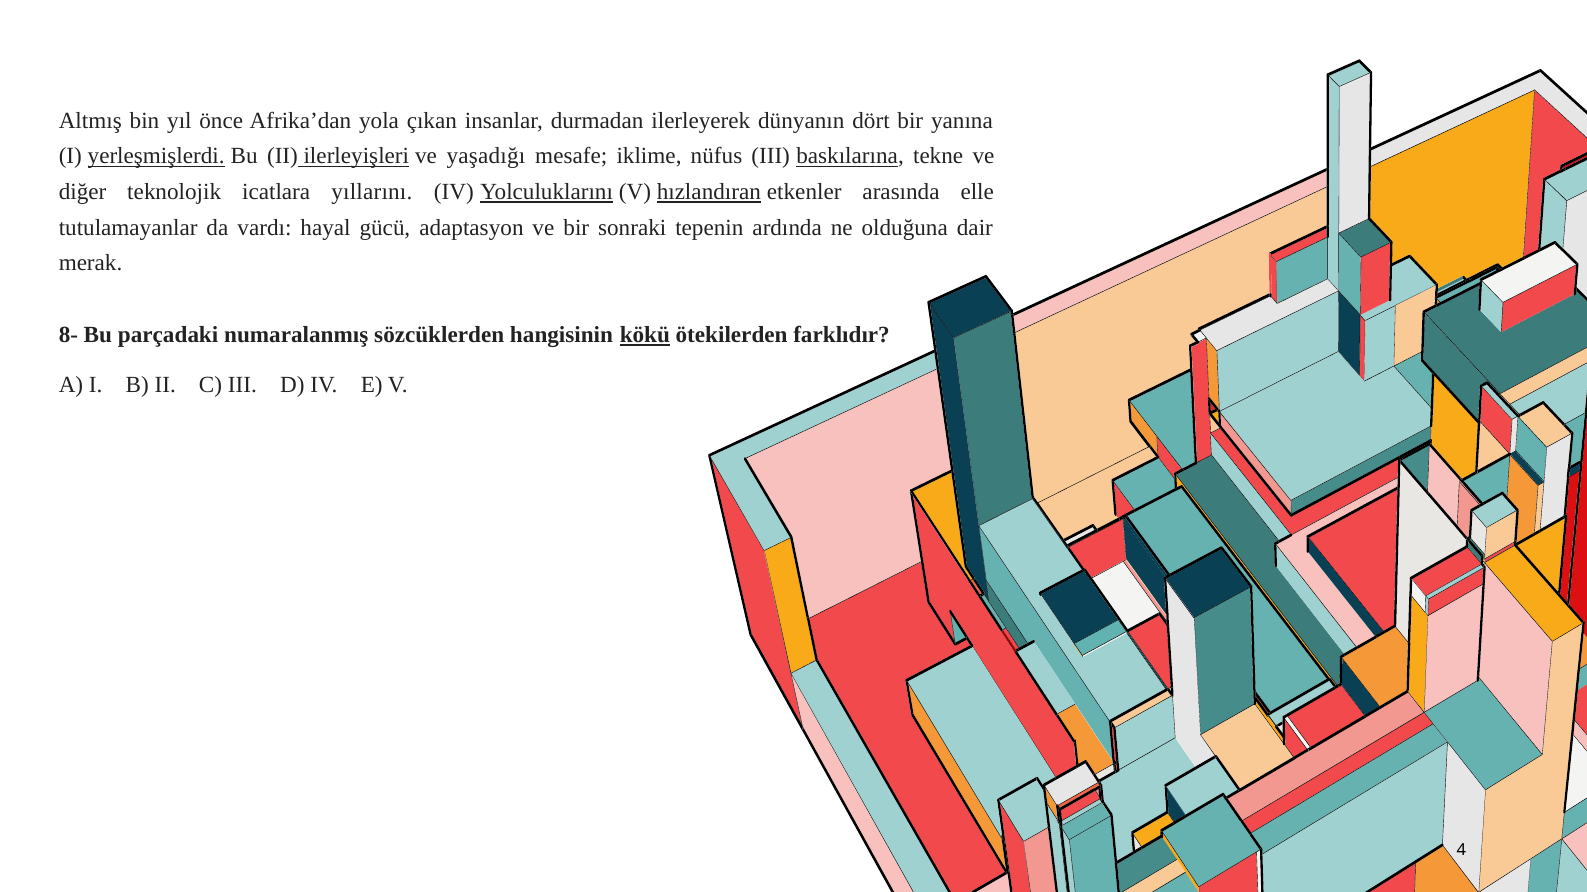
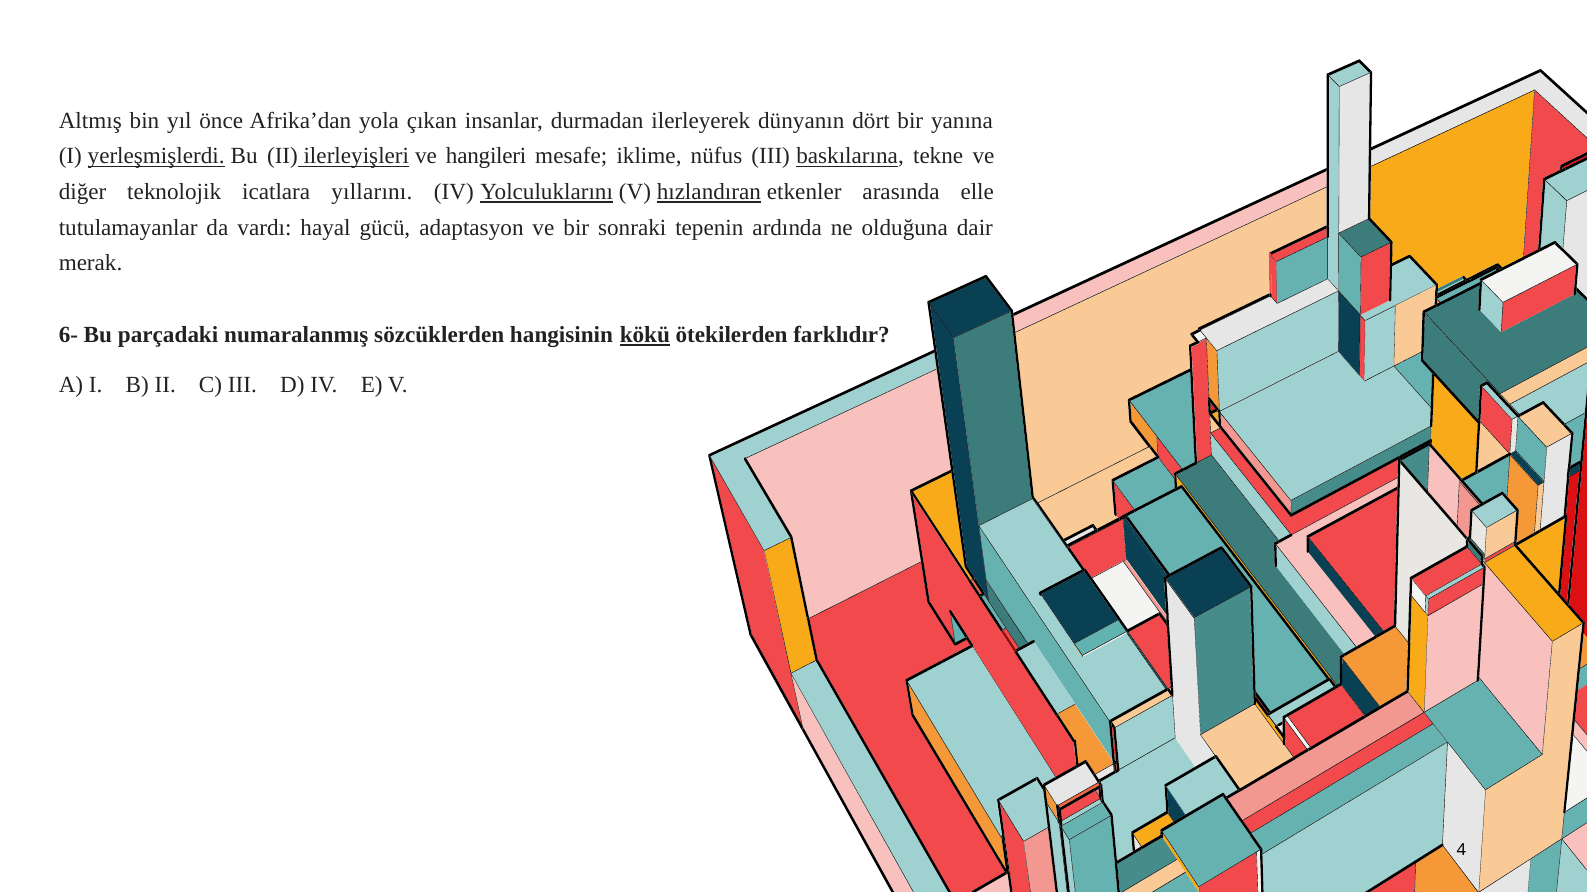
yaşadığı: yaşadığı -> hangileri (486, 156)
8-: 8- -> 6- (68, 335)
